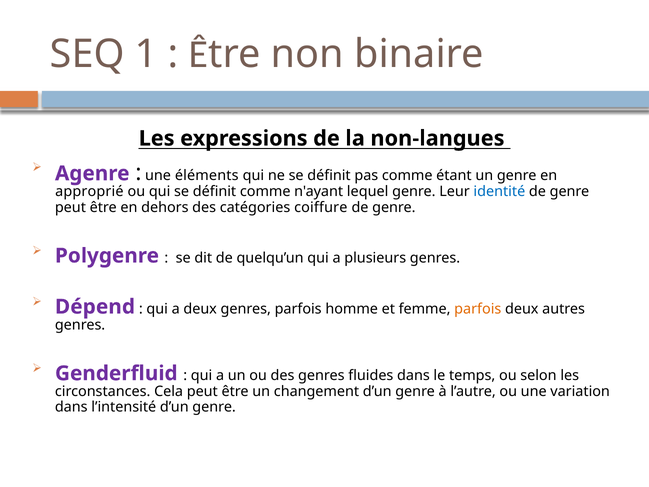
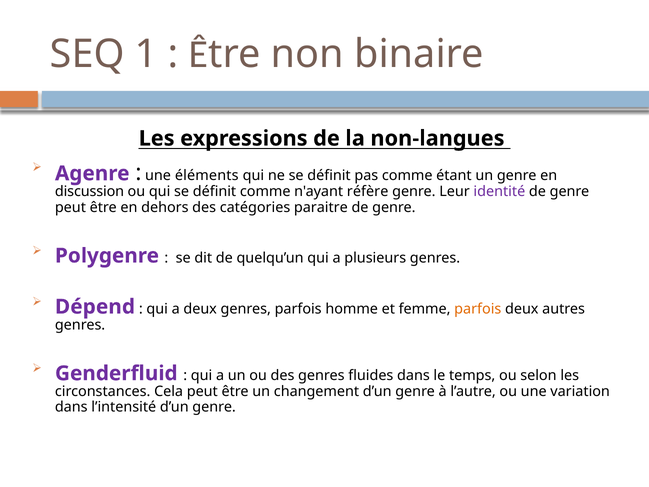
approprié: approprié -> discussion (90, 192)
lequel: lequel -> réfère (368, 192)
identité colour: blue -> purple (499, 192)
coiffure: coiffure -> paraitre (321, 207)
